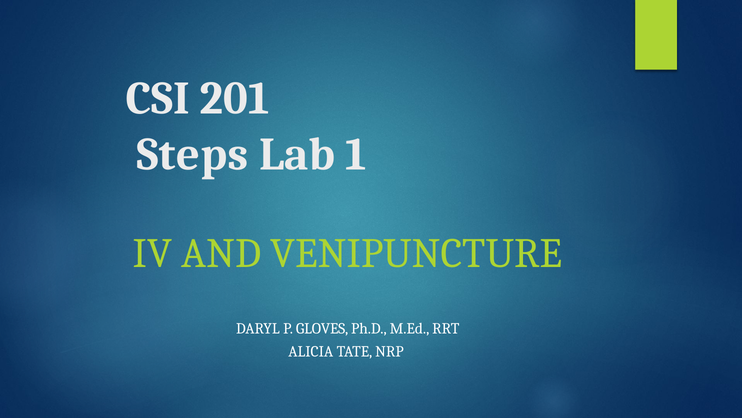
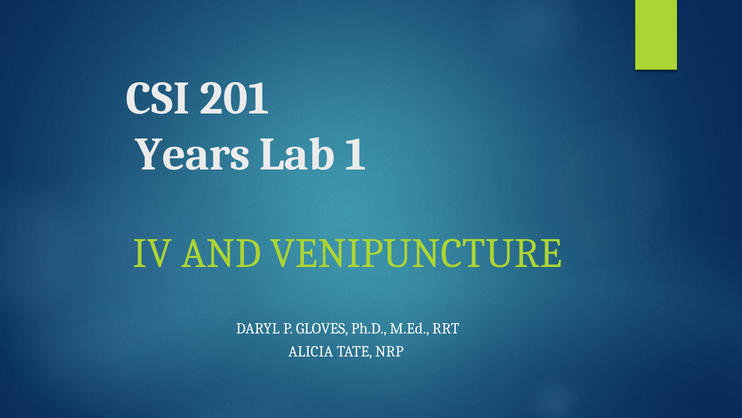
Steps: Steps -> Years (193, 154)
